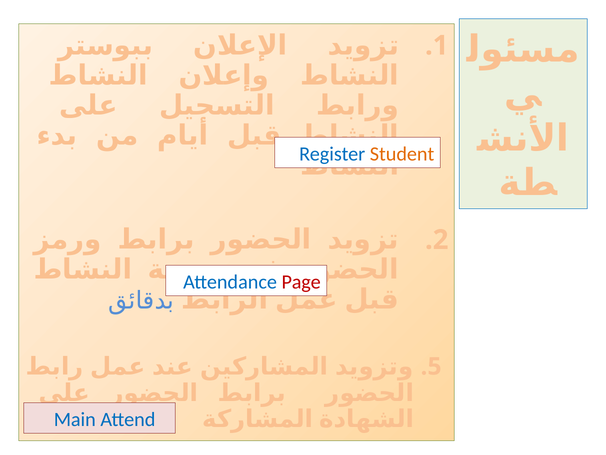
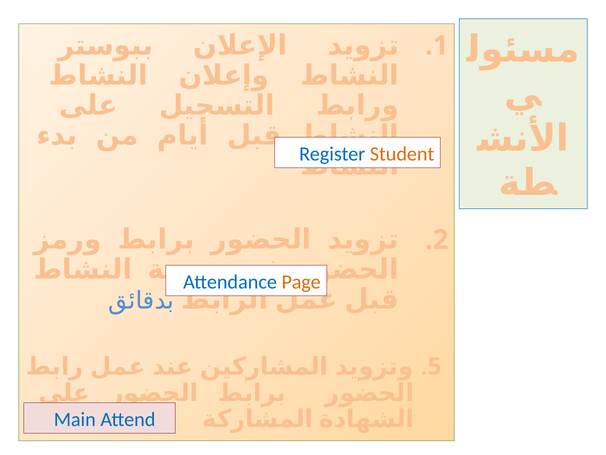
Page colour: red -> orange (301, 282)
